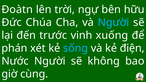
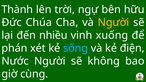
Đoàtn: Đoàtn -> Thành (17, 10)
Người colour: light blue -> yellow (113, 22)
trước: trước -> nhiều (53, 35)
